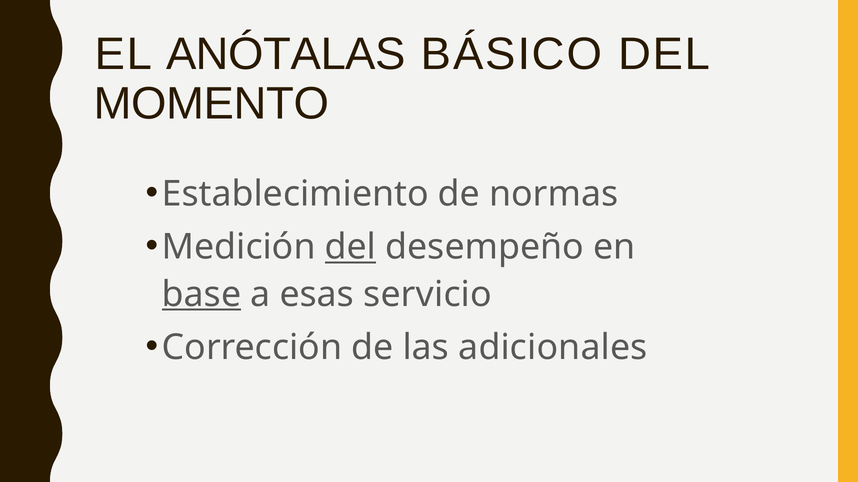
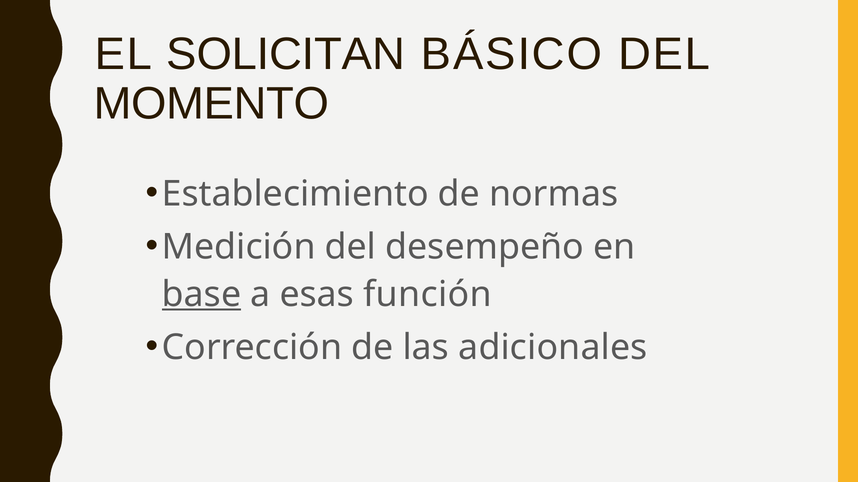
ANÓTALAS: ANÓTALAS -> SOLICITAN (286, 54)
del underline: present -> none (351, 247)
servicio: servicio -> función (428, 295)
